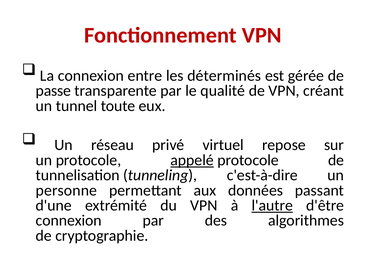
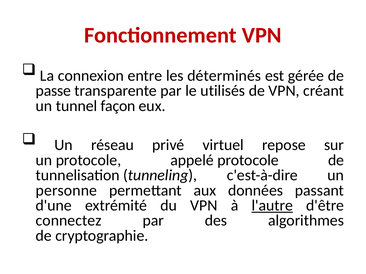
qualité: qualité -> utilisés (223, 91)
toute: toute -> façon (118, 106)
appelé underline: present -> none (192, 160)
connexion: connexion -> connectez (69, 221)
